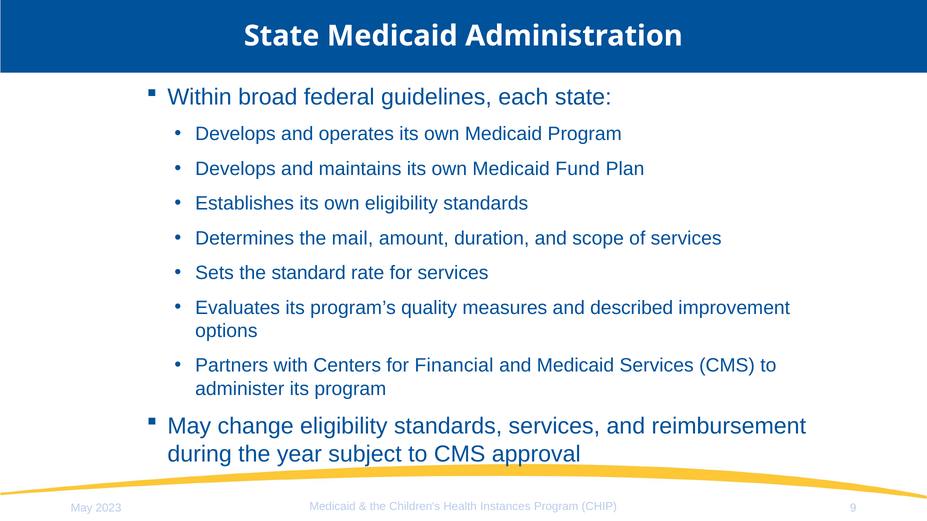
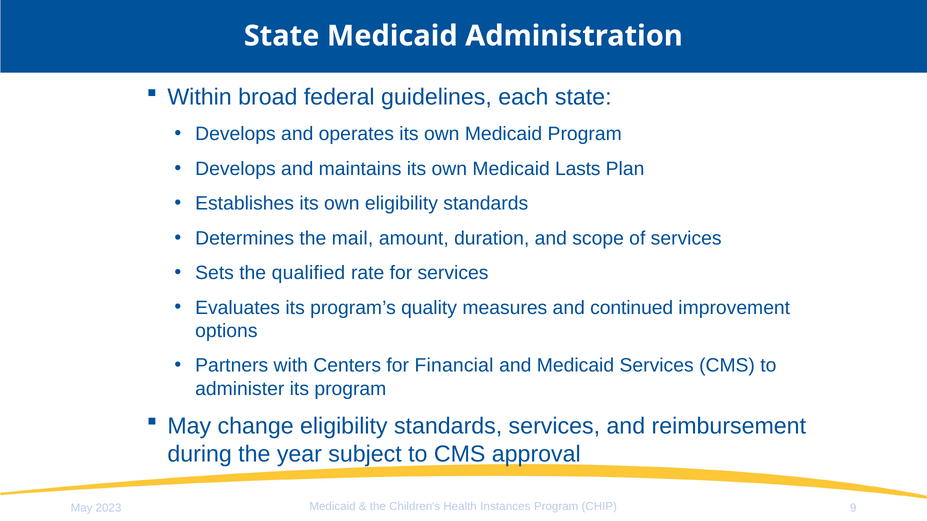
Fund: Fund -> Lasts (578, 169)
standard: standard -> qualified (308, 273)
described: described -> continued (632, 308)
